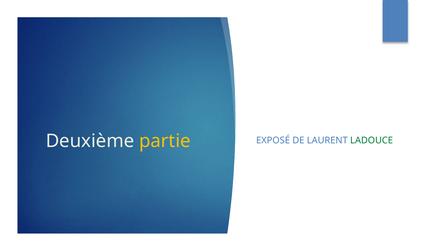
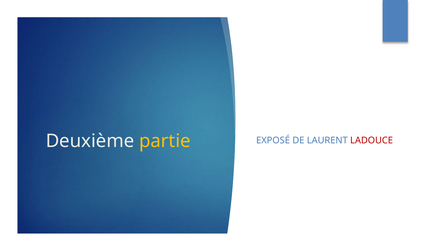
LADOUCE colour: green -> red (372, 141)
